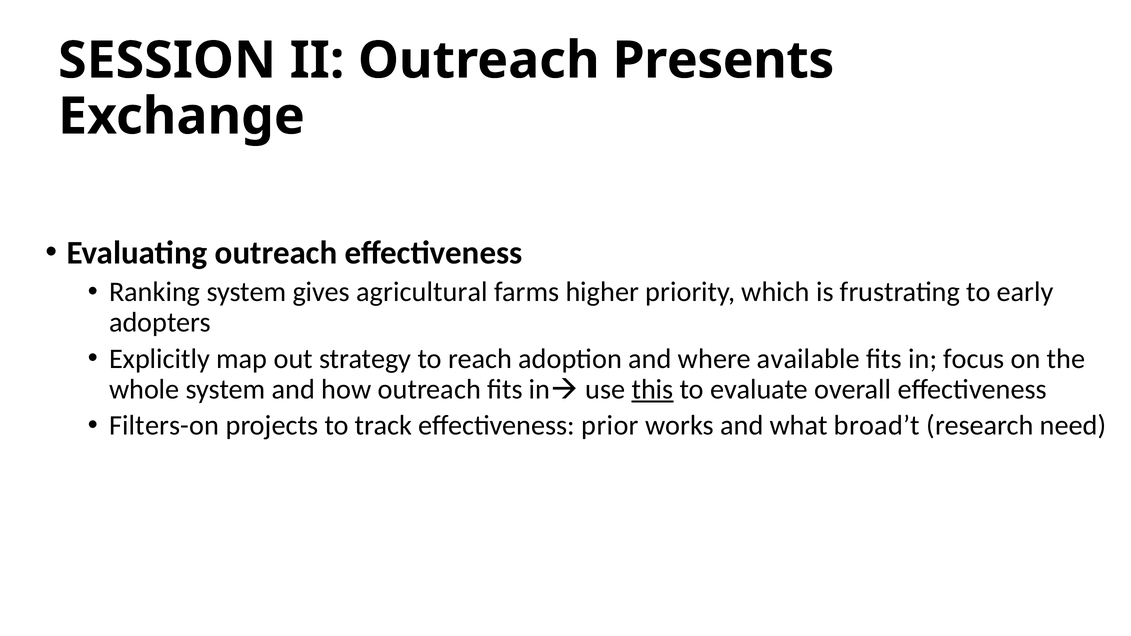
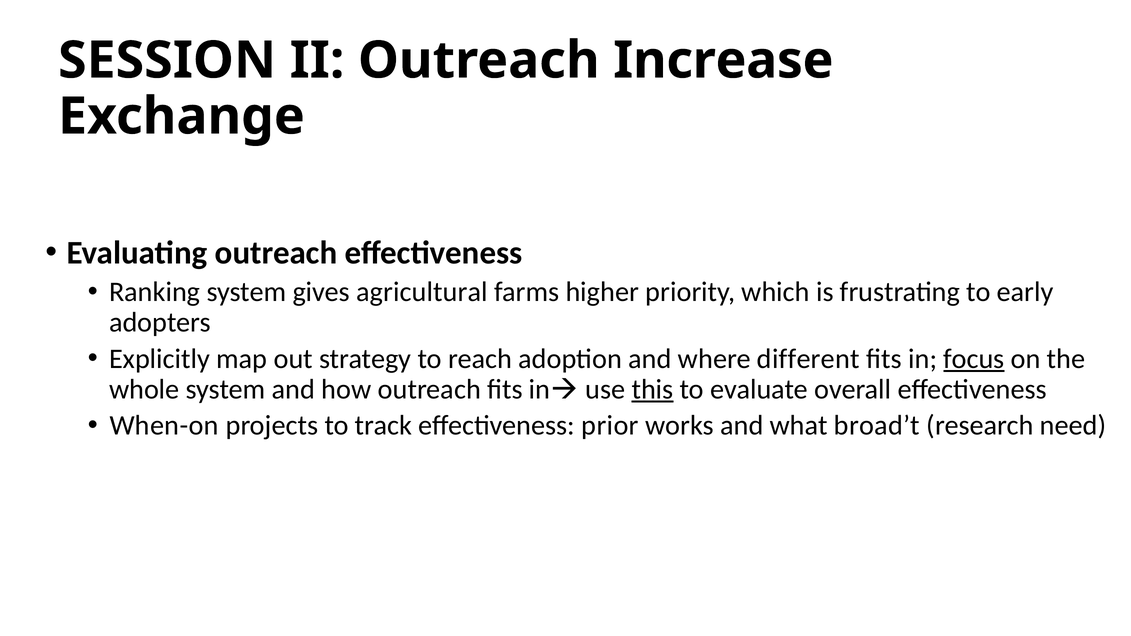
Presents: Presents -> Increase (723, 61)
available: available -> different (808, 359)
focus underline: none -> present (974, 359)
Filters-on: Filters-on -> When-on (164, 426)
